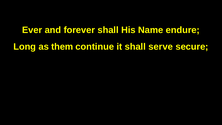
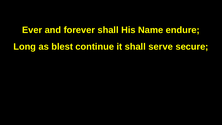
them: them -> blest (62, 47)
